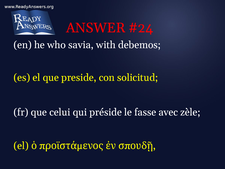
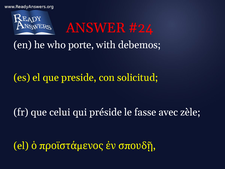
savia: savia -> porte (81, 45)
